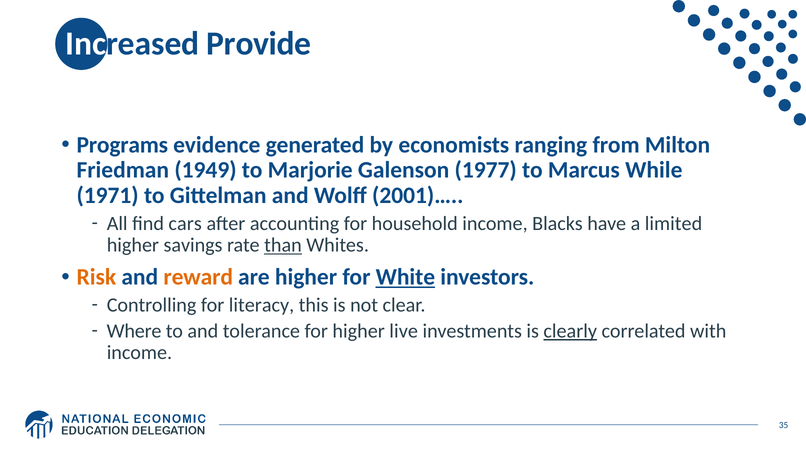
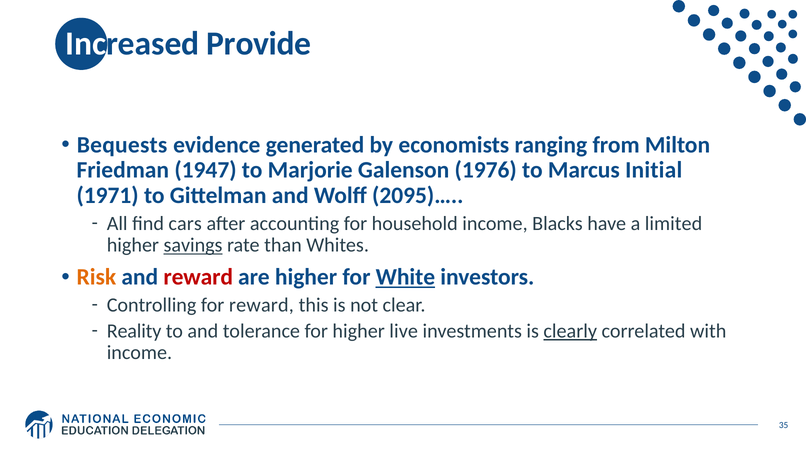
Programs: Programs -> Bequests (122, 145)
1949: 1949 -> 1947 (205, 170)
1977: 1977 -> 1976 (486, 170)
While: While -> Initial (654, 170)
2001)…: 2001)… -> 2095)… (418, 195)
savings underline: none -> present (193, 245)
than underline: present -> none (283, 245)
reward colour: orange -> red (198, 277)
for literacy: literacy -> reward (261, 305)
Where: Where -> Reality (134, 331)
